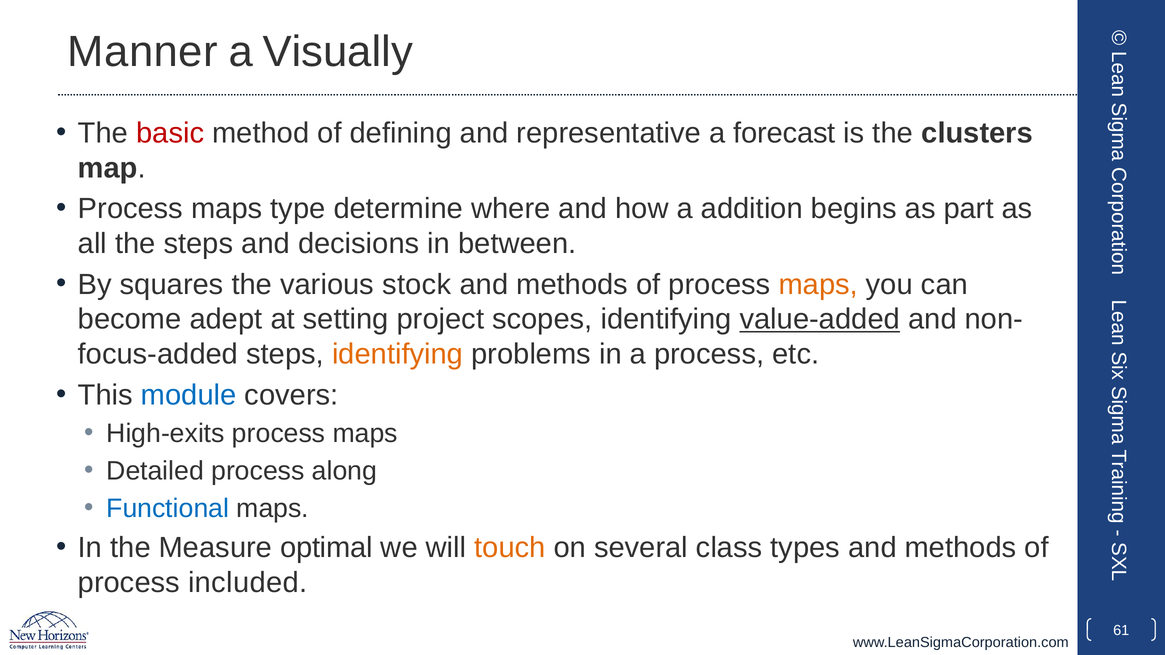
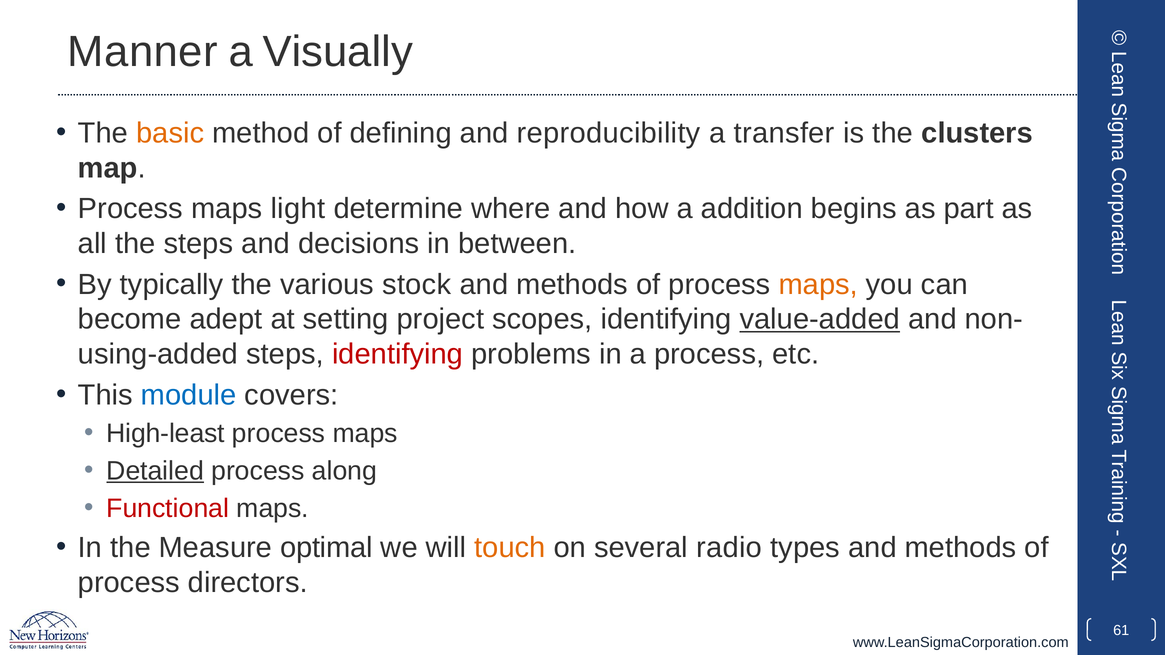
basic colour: red -> orange (170, 133)
representative: representative -> reproducibility (609, 133)
forecast: forecast -> transfer (784, 133)
type: type -> light (298, 209)
squares: squares -> typically (172, 285)
focus-added: focus-added -> using-added (158, 354)
identifying colour: orange -> red (398, 354)
High-exits: High-exits -> High-least (166, 434)
Detailed underline: none -> present (155, 471)
Functional colour: blue -> red (168, 508)
class: class -> radio (729, 548)
included: included -> directors (248, 583)
